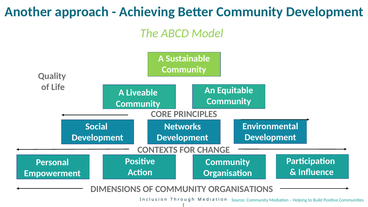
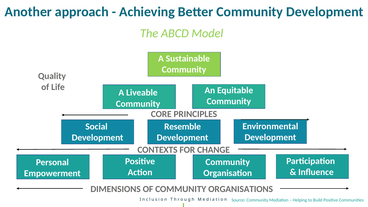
Networks: Networks -> Resemble (183, 127)
